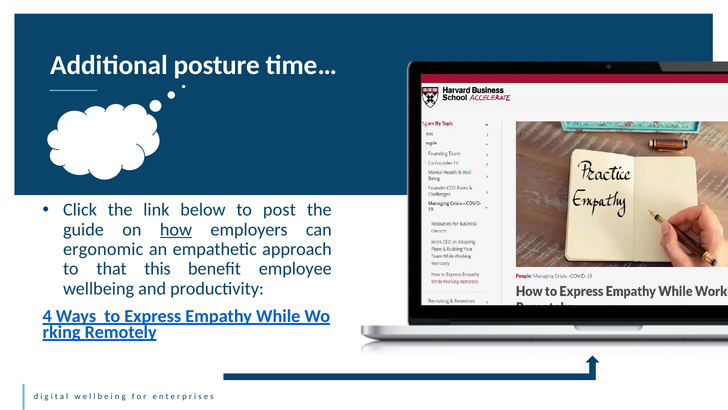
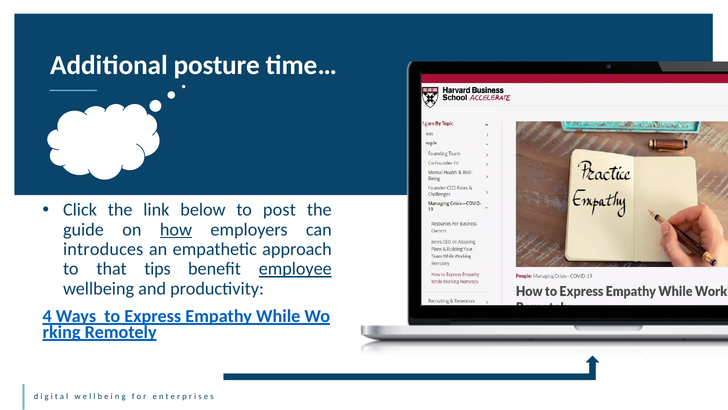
ergonomic: ergonomic -> introduces (103, 249)
this: this -> tips (157, 269)
employee underline: none -> present (295, 269)
